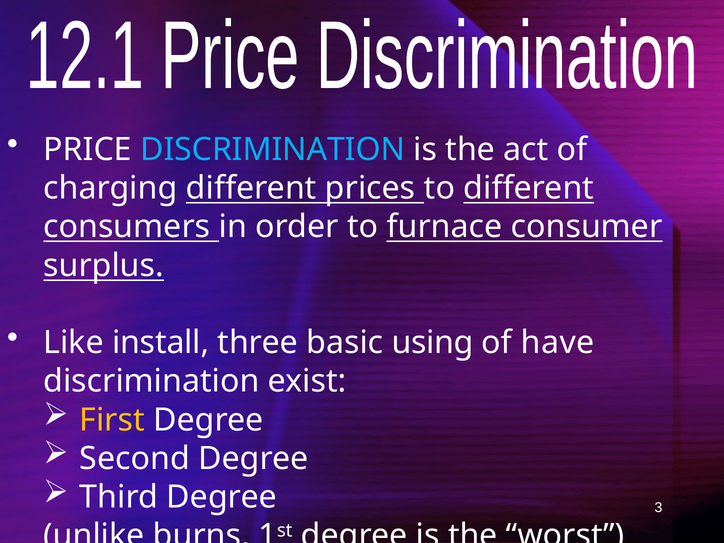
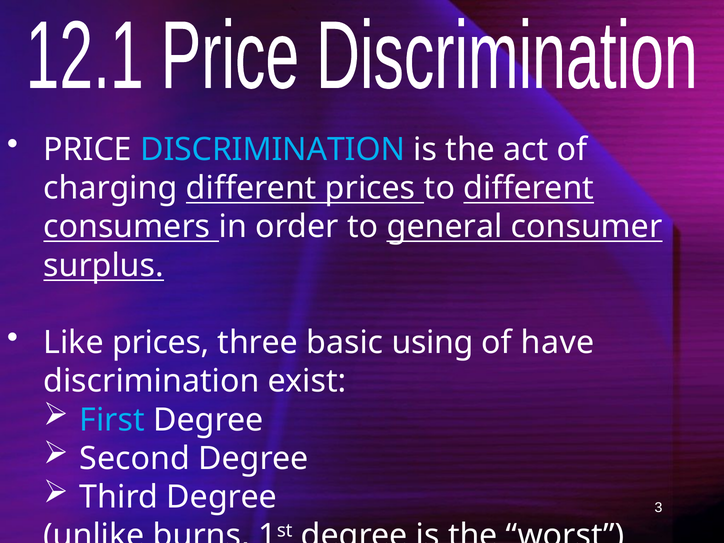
furnace: furnace -> general (445, 227)
Like install: install -> prices (161, 343)
First colour: yellow -> light blue (112, 420)
